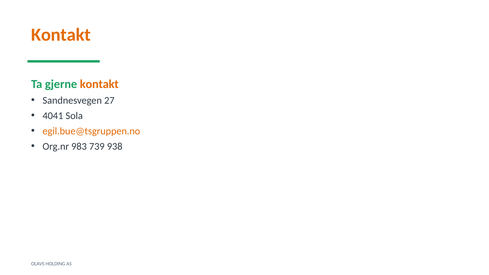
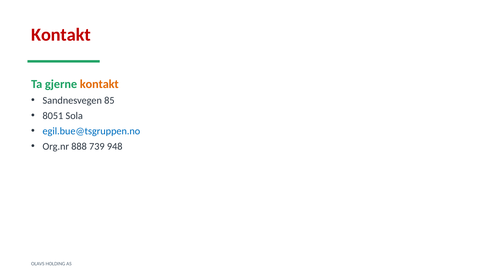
Kontakt colour: orange -> red (61, 35)
27: 27 -> 85 (109, 101)
4041: 4041 -> 8051 (53, 116)
egil.bue@tsgruppen.no colour: orange -> blue (91, 131)
983: 983 -> 888 (79, 146)
938: 938 -> 948 (115, 146)
